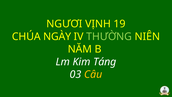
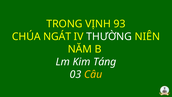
NGƯƠI: NGƯƠI -> TRONG (64, 24)
19: 19 -> 93 (120, 24)
NGÀY: NGÀY -> NGÁT (57, 36)
THƯỜNG colour: light green -> white (109, 36)
